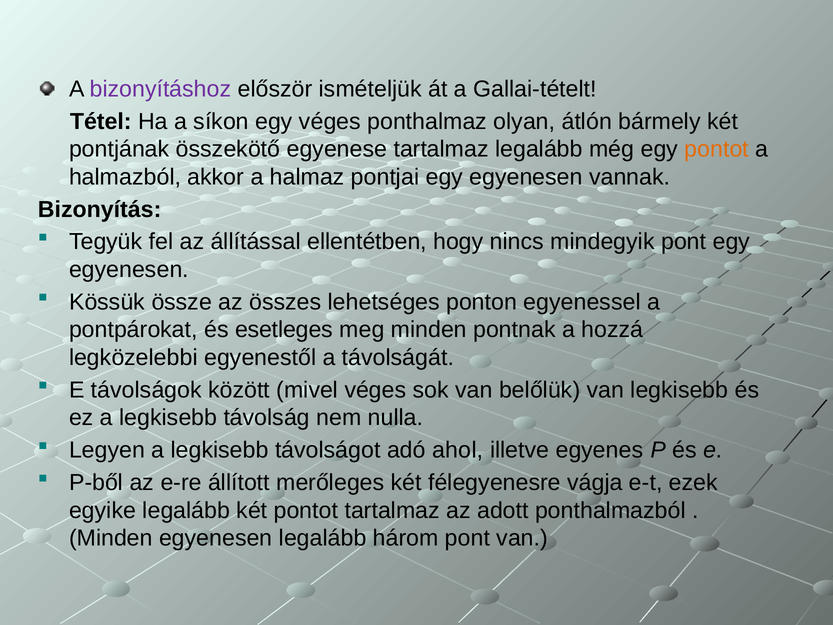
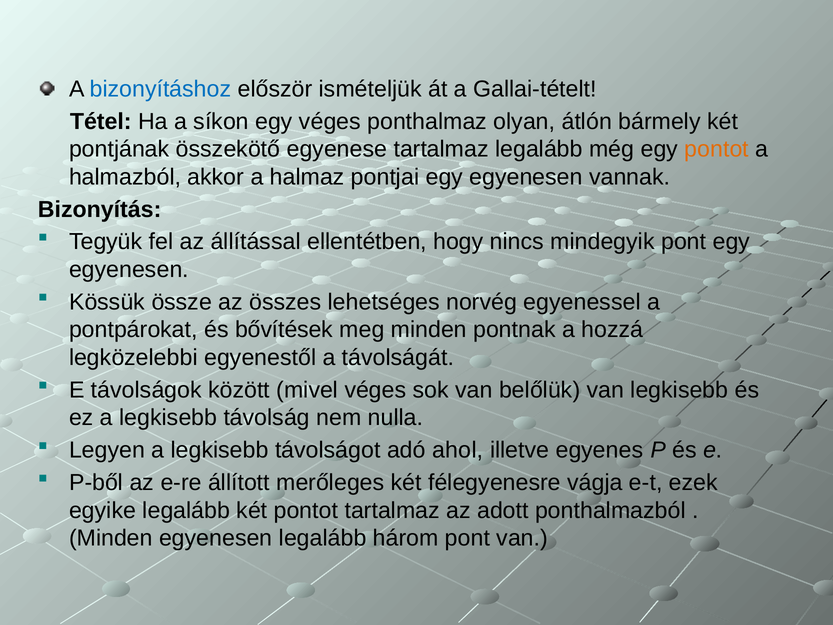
bizonyításhoz colour: purple -> blue (160, 89)
ponton: ponton -> norvég (482, 302)
esetleges: esetleges -> bővítések (284, 330)
